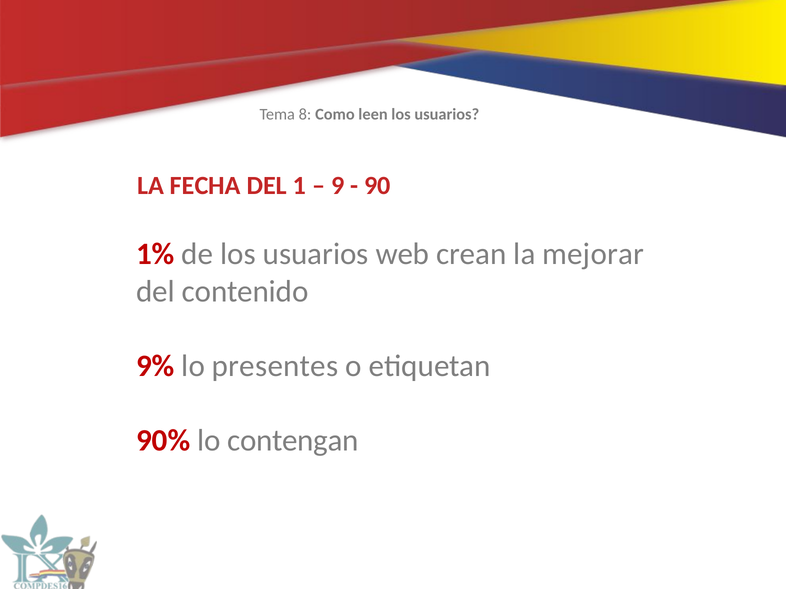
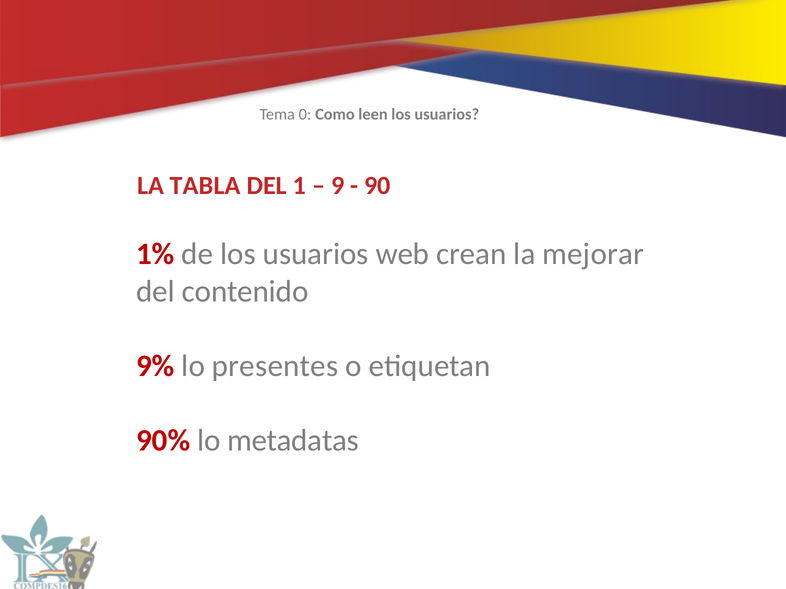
8: 8 -> 0 (305, 115)
FECHA: FECHA -> TABLA (205, 186)
contengan: contengan -> metadatas (293, 441)
